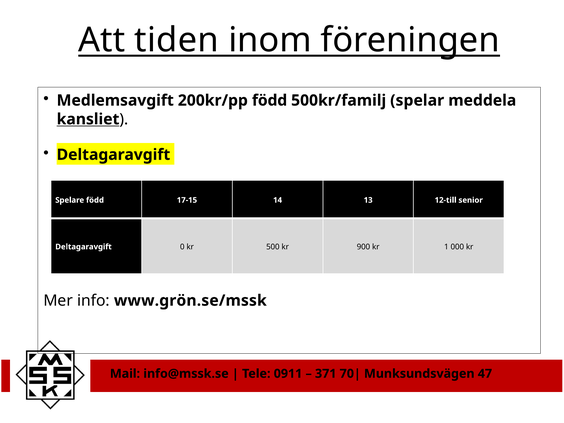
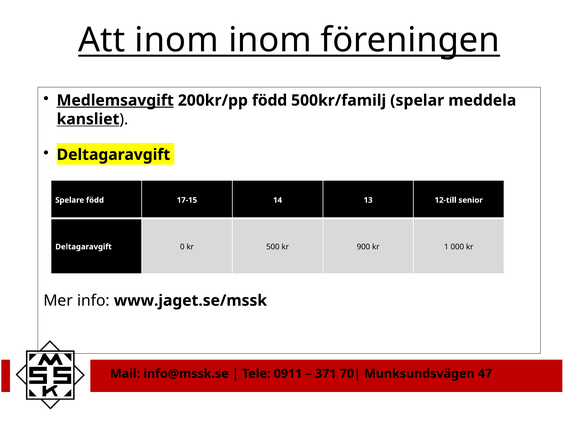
Att tiden: tiden -> inom (177, 40)
Medlemsavgift underline: none -> present (115, 100)
www.grön.se/mssk: www.grön.se/mssk -> www.jaget.se/mssk (190, 301)
